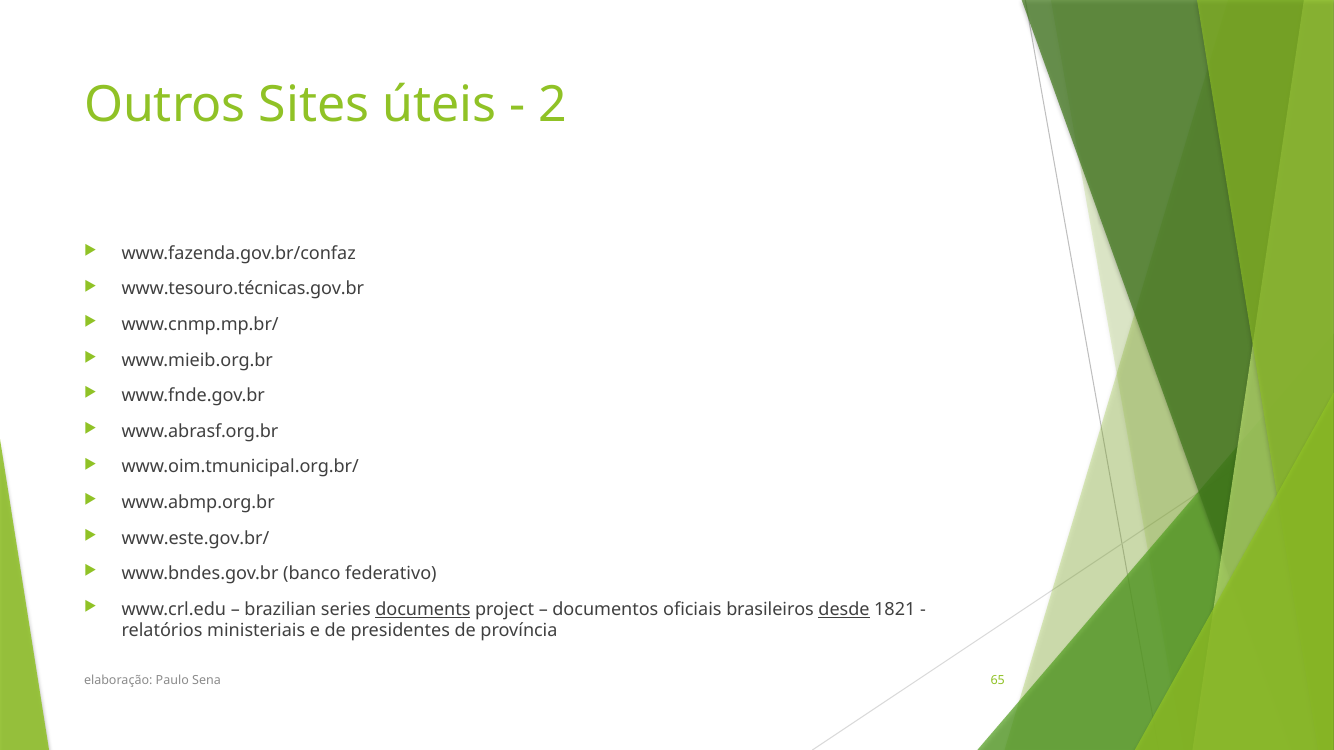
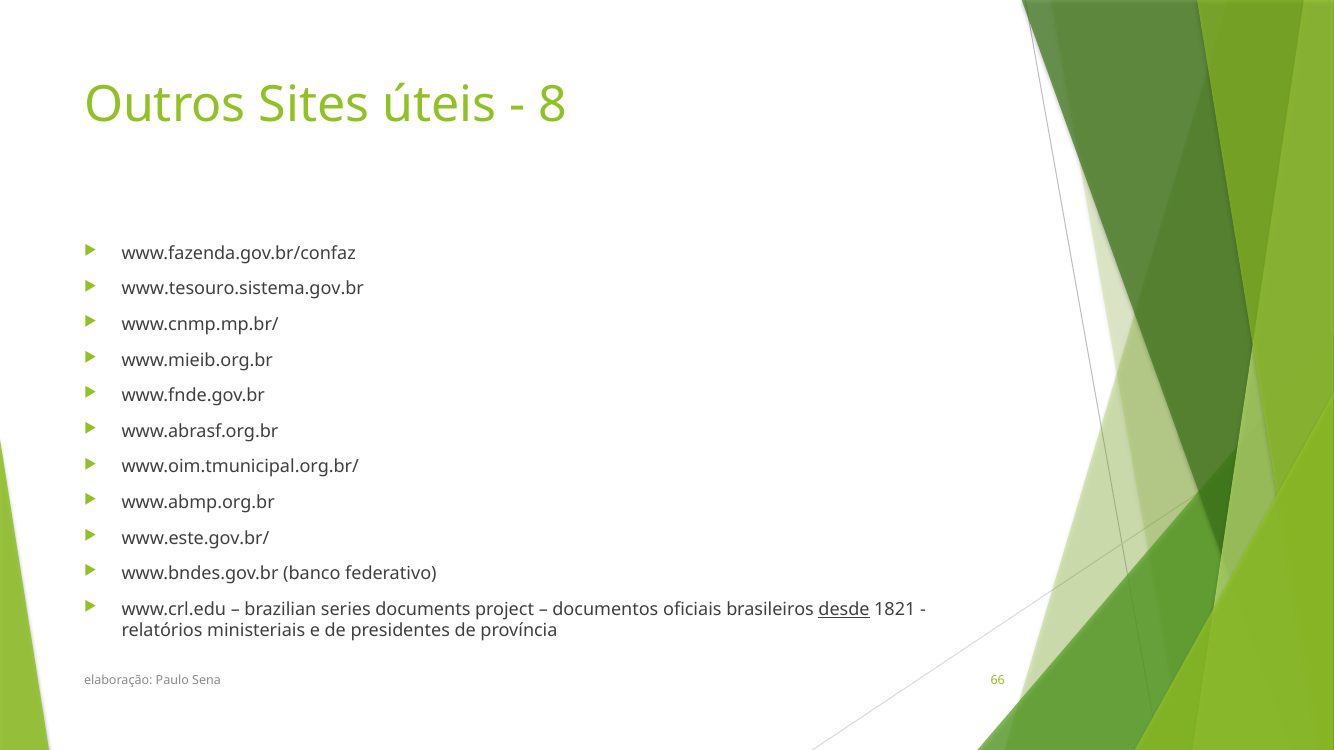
2: 2 -> 8 (553, 105)
www.tesouro.técnicas.gov.br: www.tesouro.técnicas.gov.br -> www.tesouro.sistema.gov.br (243, 289)
documents underline: present -> none (423, 610)
65: 65 -> 66 (998, 681)
